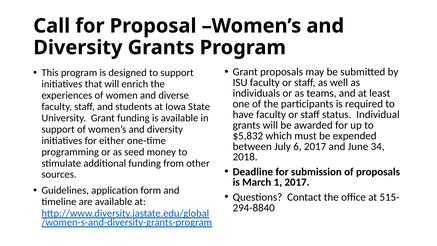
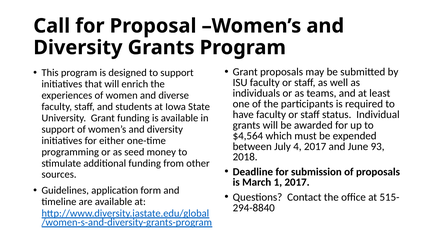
$5,832: $5,832 -> $4,564 (248, 136)
6: 6 -> 4 (297, 146)
34: 34 -> 93 (378, 146)
